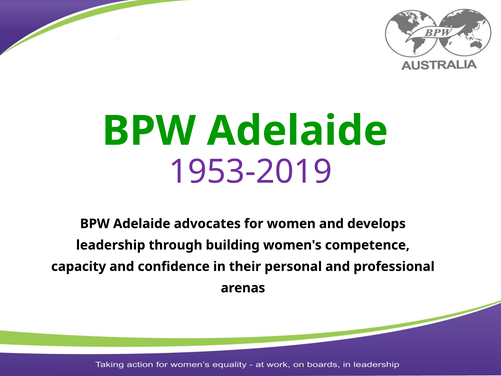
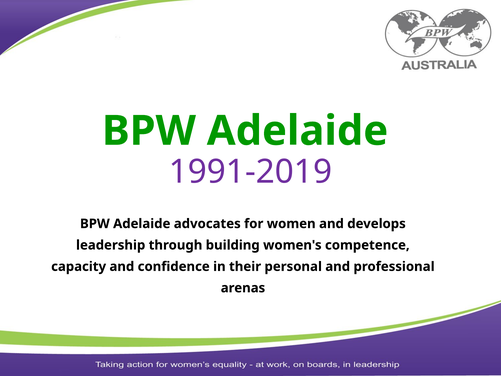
1953-2019: 1953-2019 -> 1991-2019 (250, 172)
